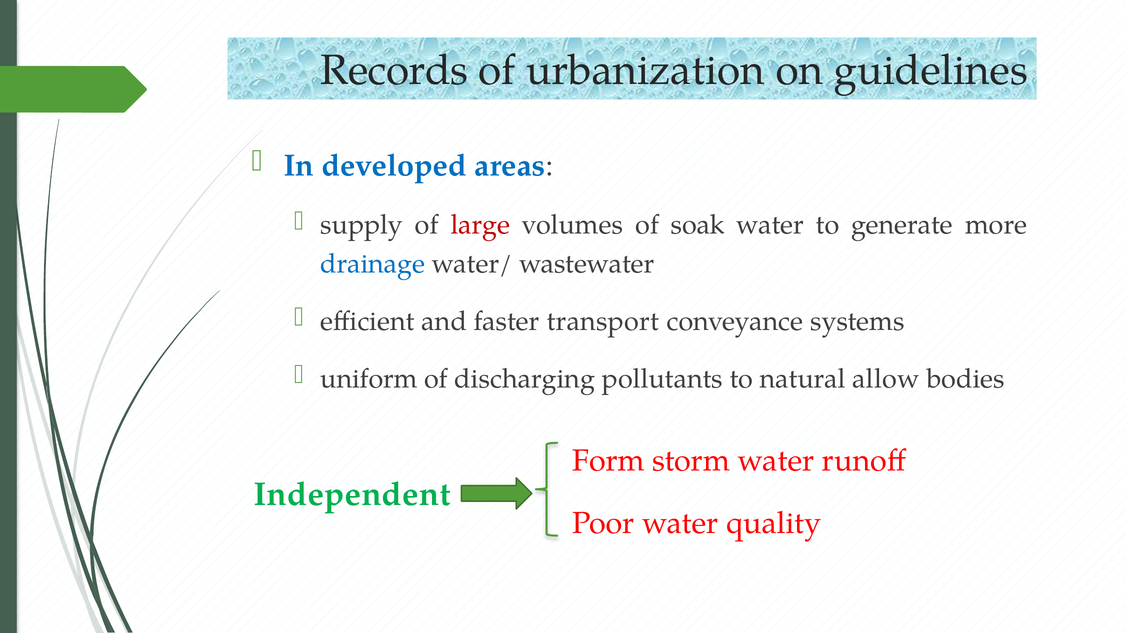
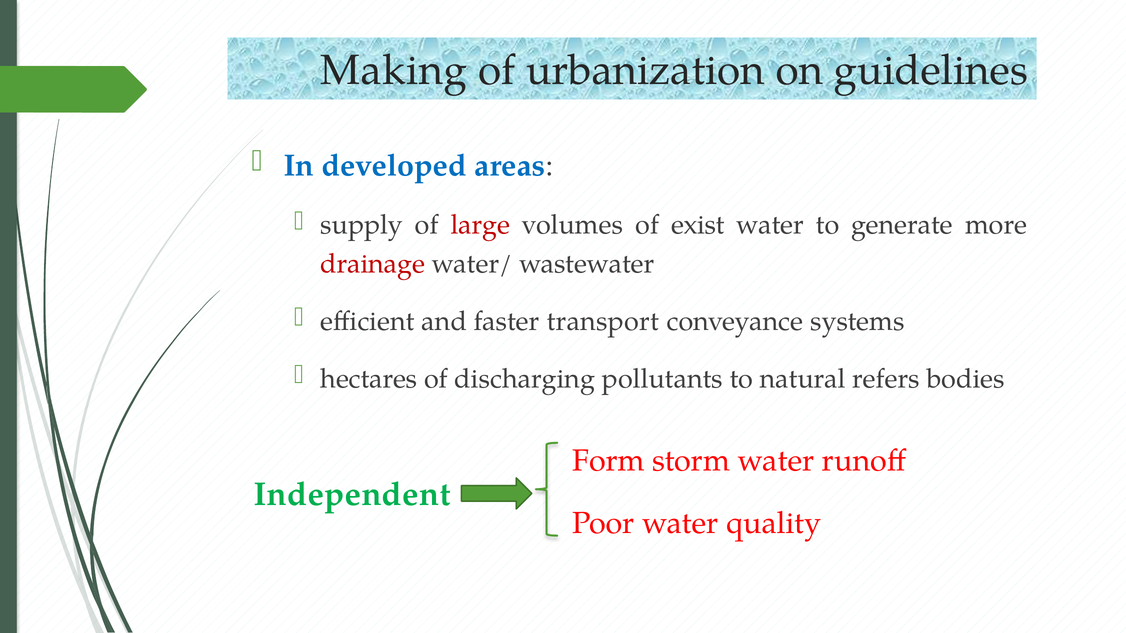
Records: Records -> Making (394, 70)
soak: soak -> exist (698, 225)
drainage colour: blue -> red (373, 264)
uniform: uniform -> hectares (369, 379)
allow: allow -> refers (886, 379)
